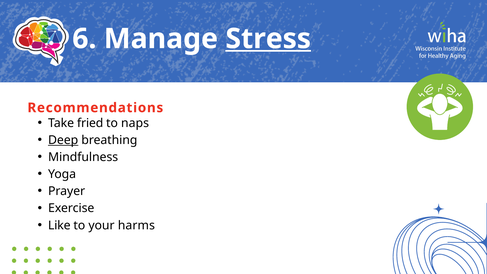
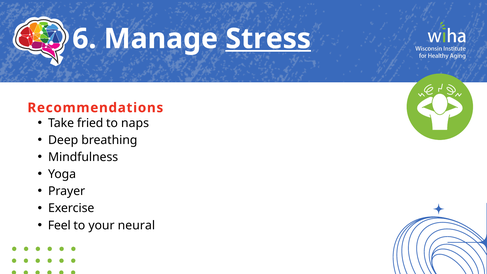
Deep underline: present -> none (63, 140)
Like: Like -> Feel (59, 225)
harms: harms -> neural (136, 225)
